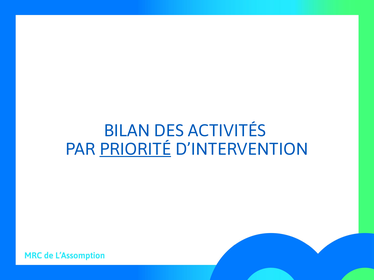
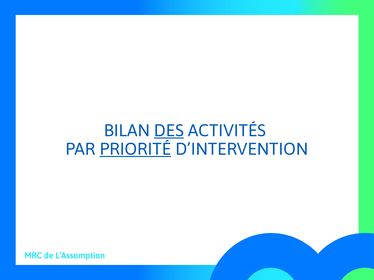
DES underline: none -> present (169, 131)
